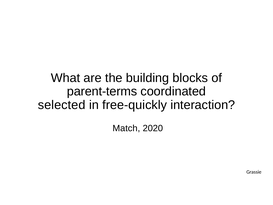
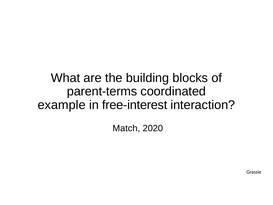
selected: selected -> example (62, 105)
free-quickly: free-quickly -> free-interest (135, 105)
